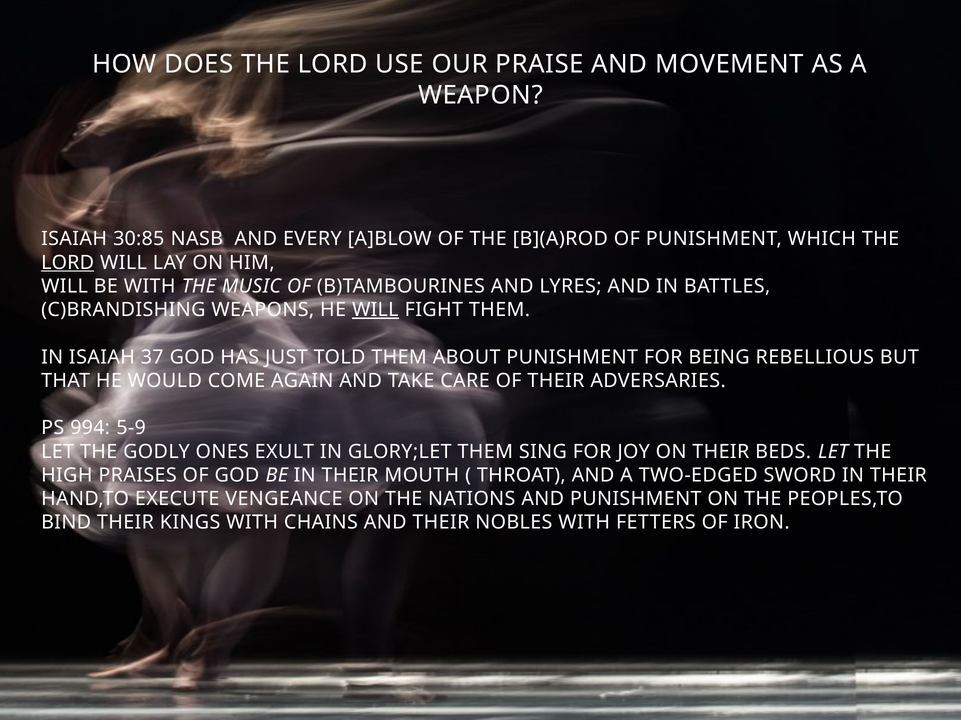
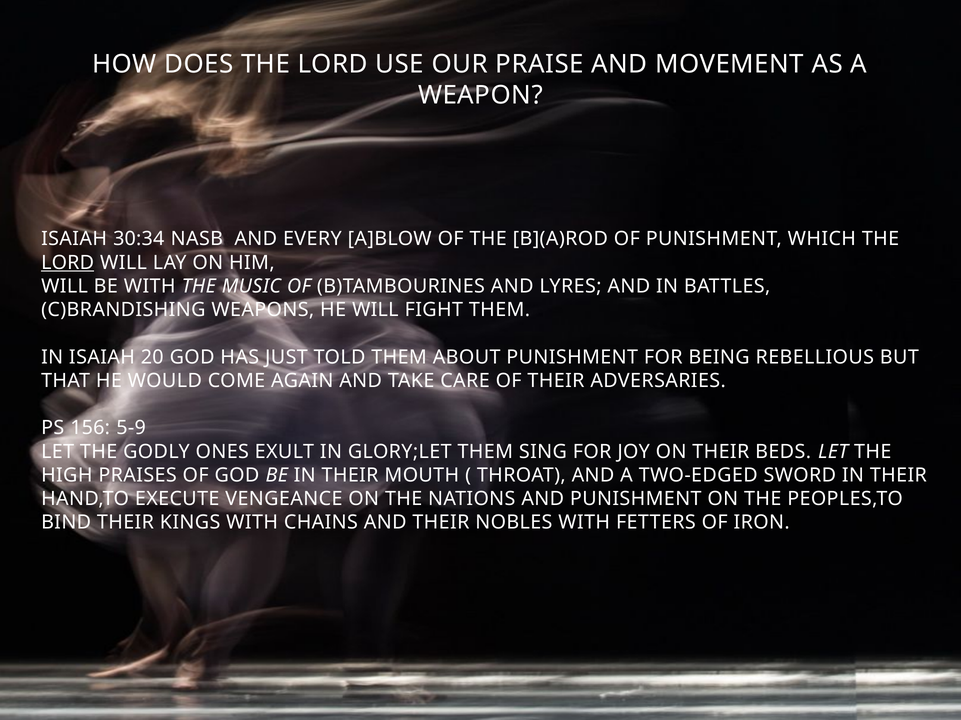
30:85: 30:85 -> 30:34 (139, 239)
WILL underline: present -> none (375, 310)
37: 37 -> 20 (152, 357)
994: 994 -> 156 (90, 428)
